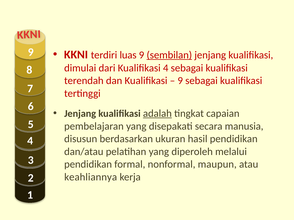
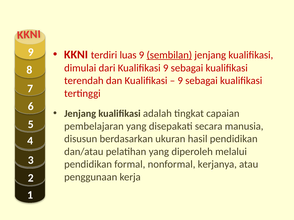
Kualifikasi 4: 4 -> 9 (166, 68)
adalah underline: present -> none (157, 114)
maupun: maupun -> kerjanya (217, 165)
keahliannya: keahliannya -> penggunaan (91, 177)
